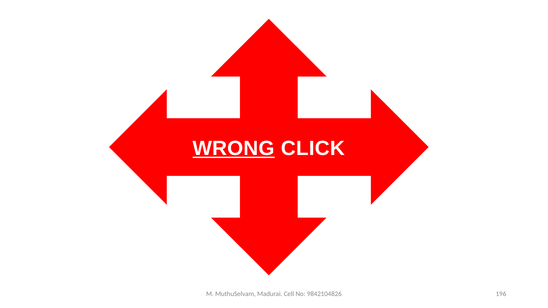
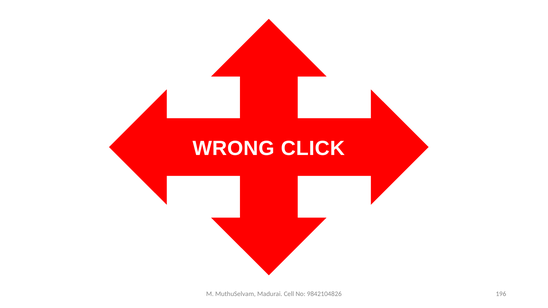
WRONG underline: present -> none (233, 149)
